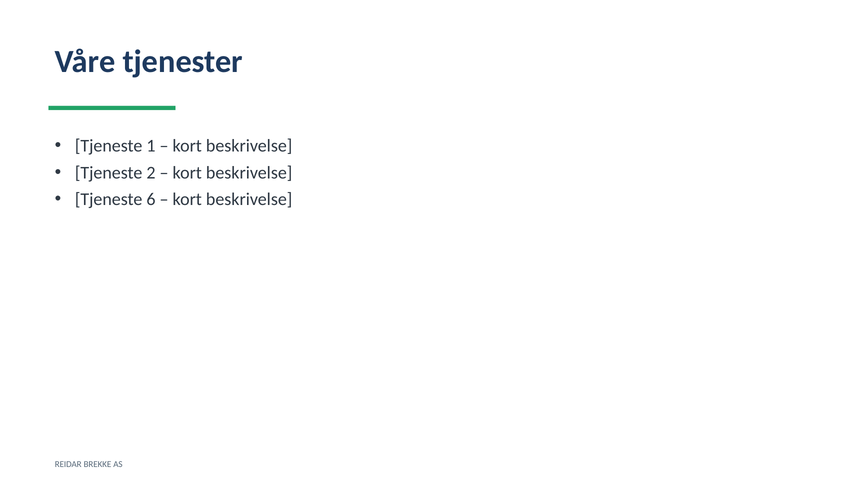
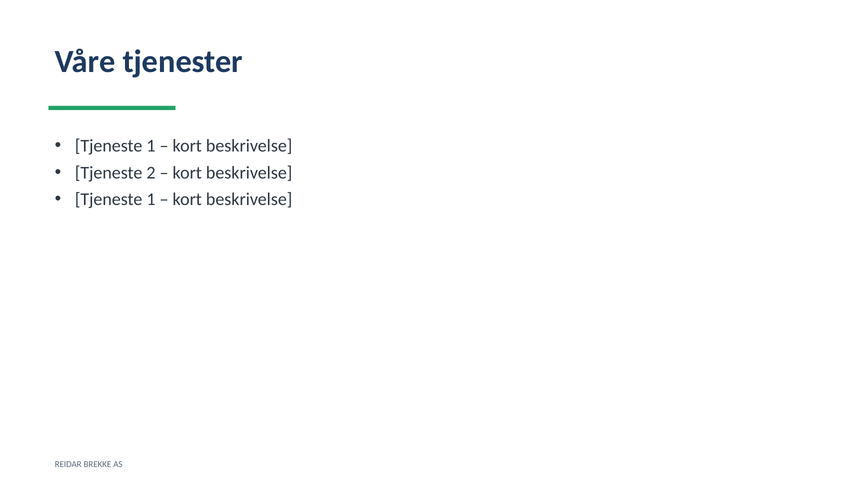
6: 6 -> 1 (151, 200)
